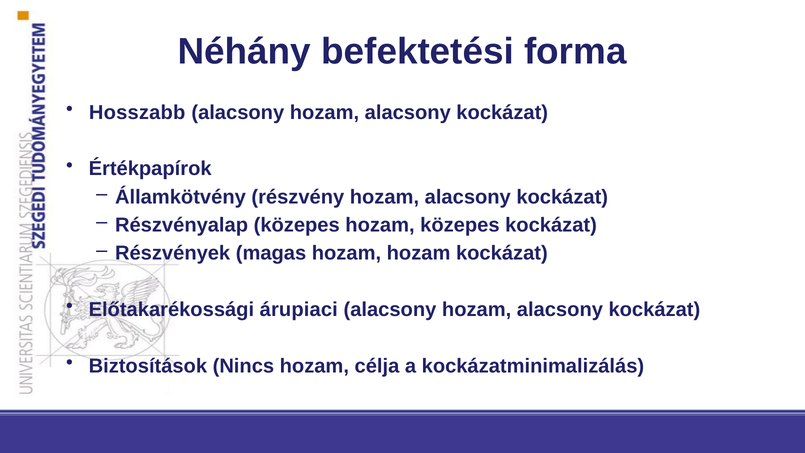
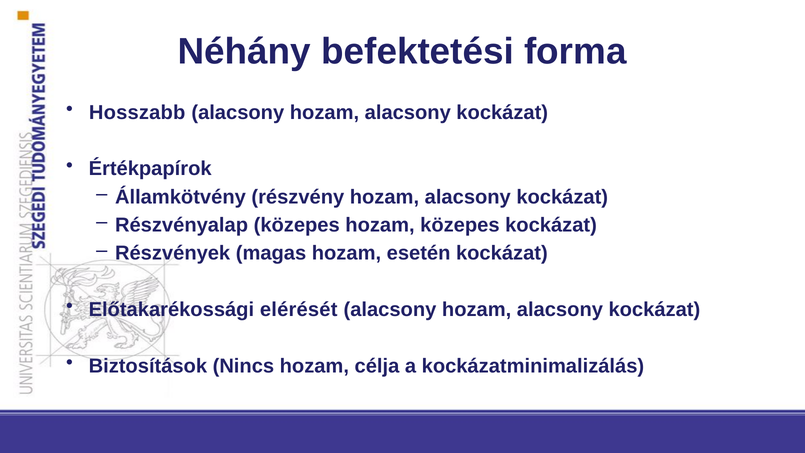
hozam hozam: hozam -> esetén (419, 253)
árupiaci: árupiaci -> elérését (299, 309)
